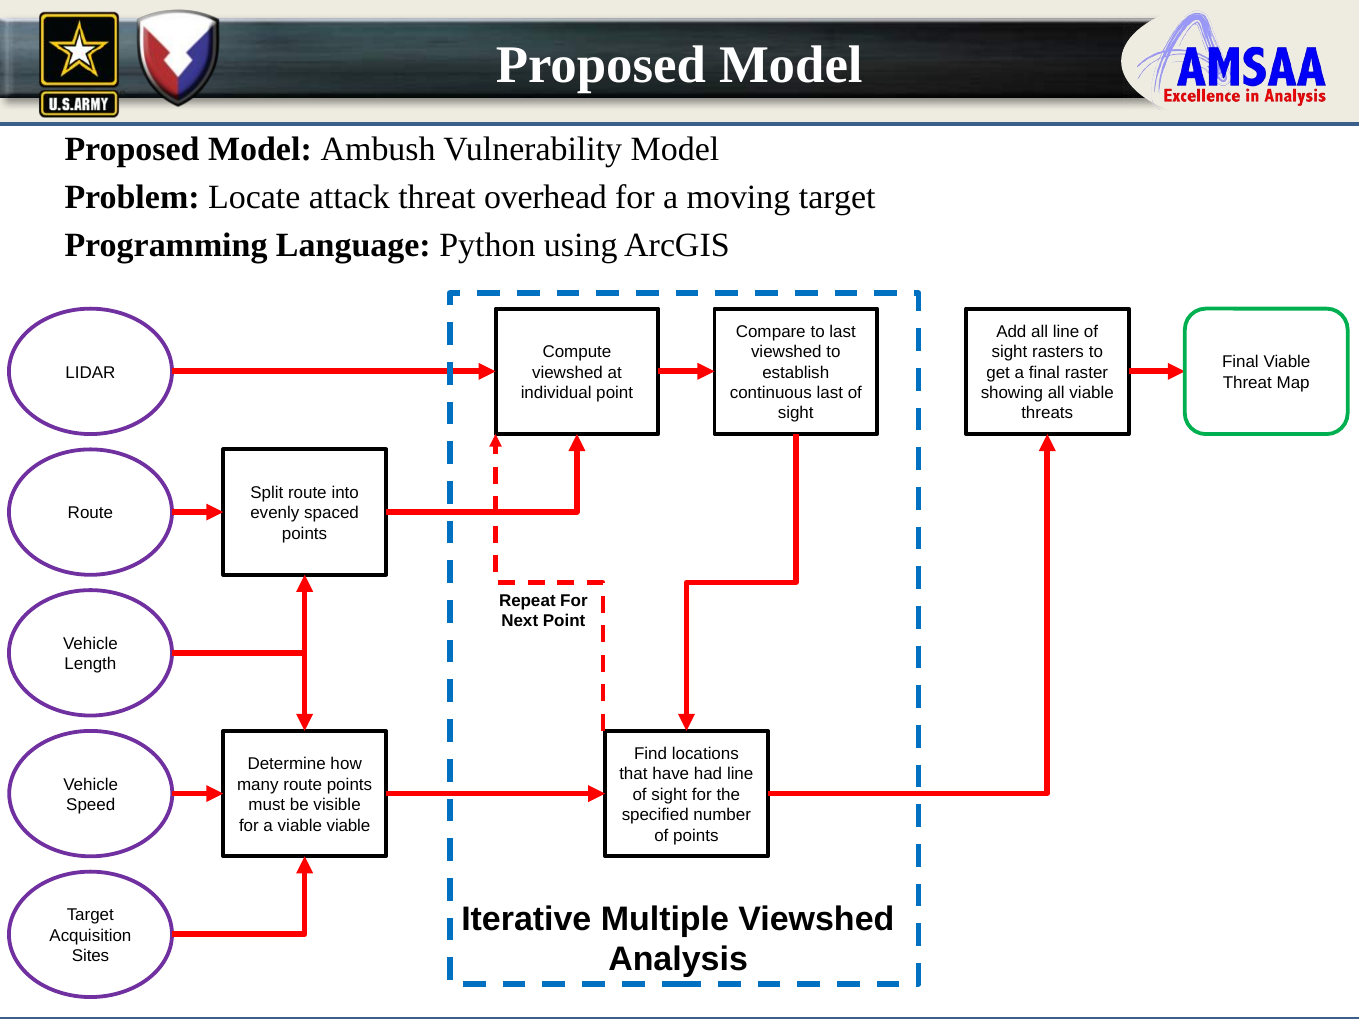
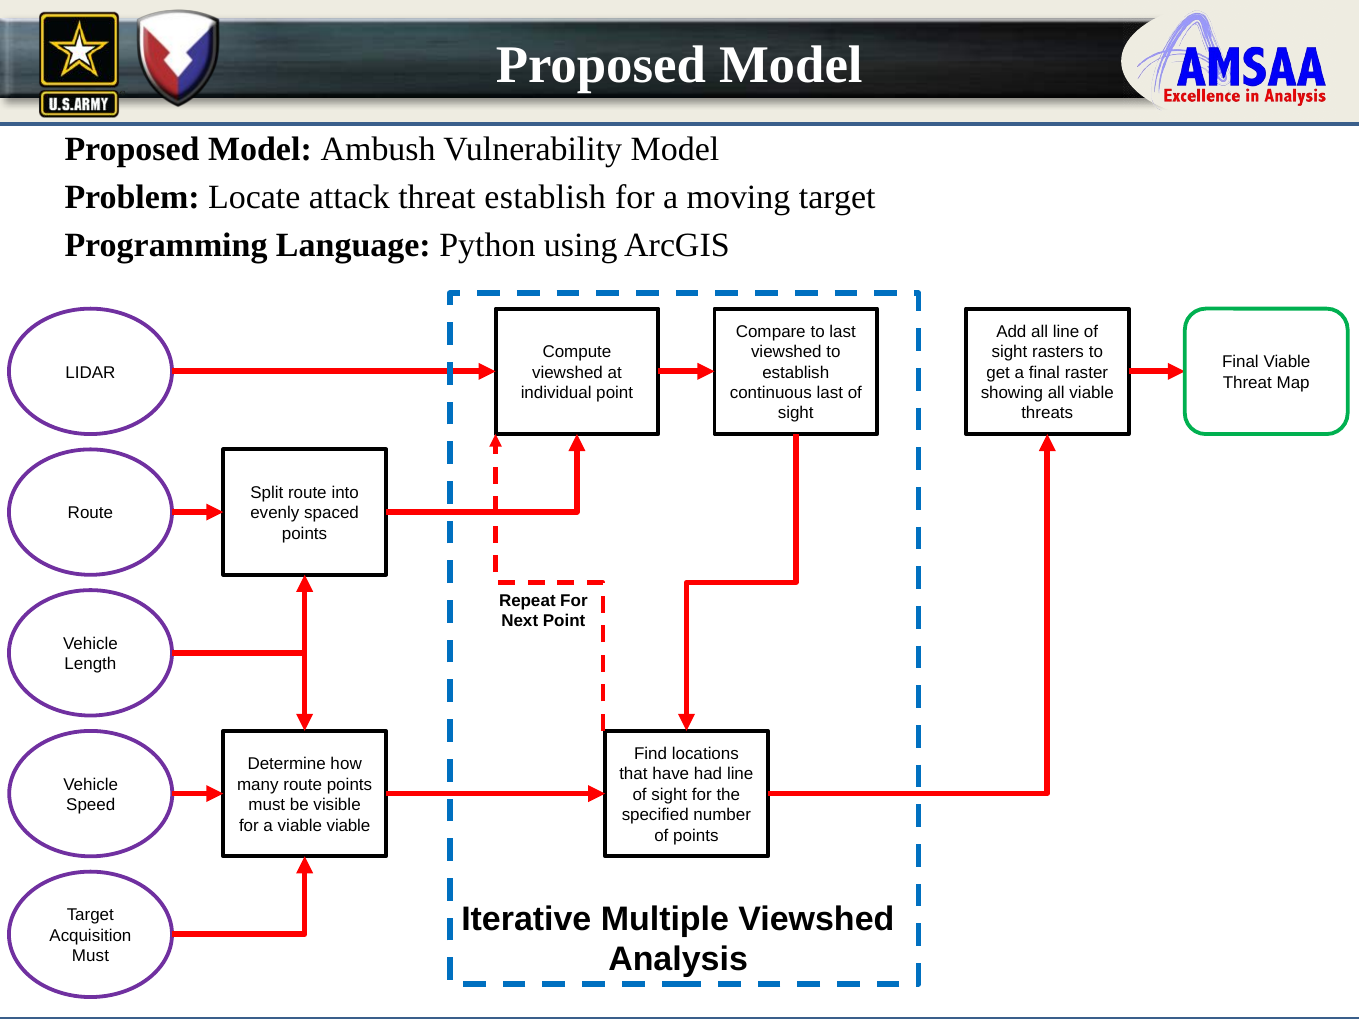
threat overhead: overhead -> establish (545, 197)
Sites: Sites -> Must (90, 956)
